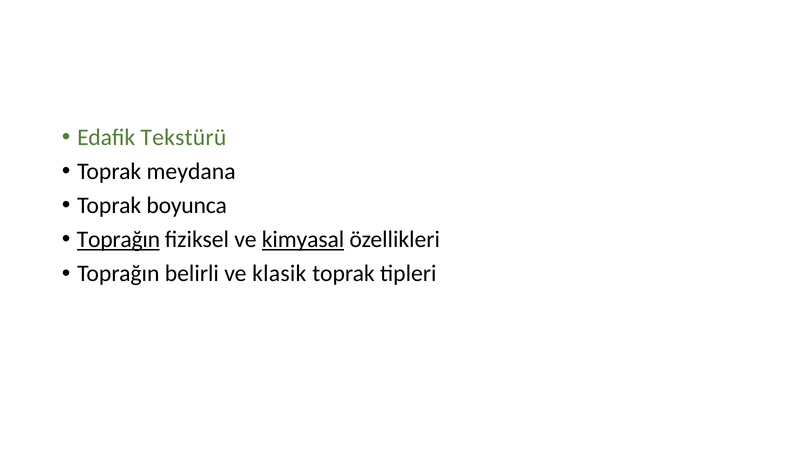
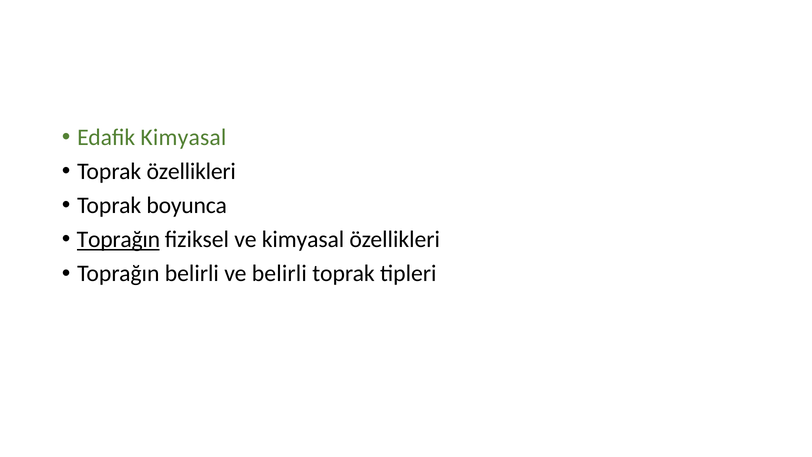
Edafik Tekstürü: Tekstürü -> Kimyasal (183, 137)
Toprak meydana: meydana -> özellikleri (191, 171)
kimyasal underline: present -> none (303, 239)
ve klasik: klasik -> belirli (279, 273)
